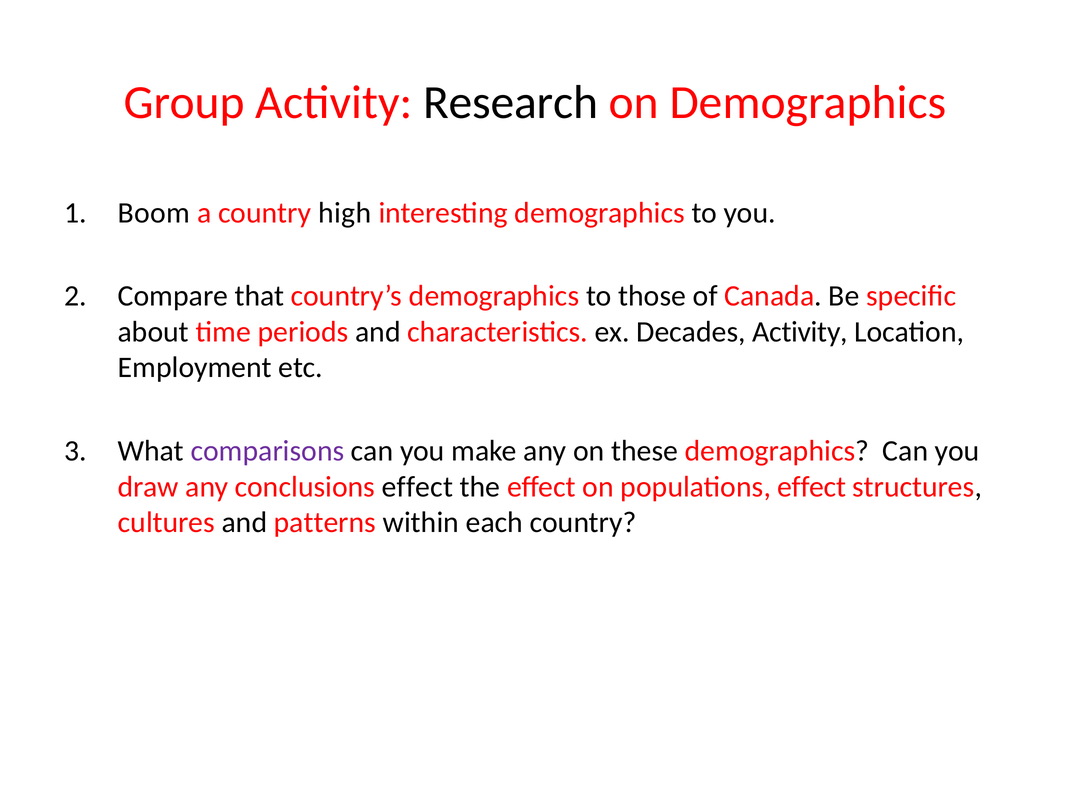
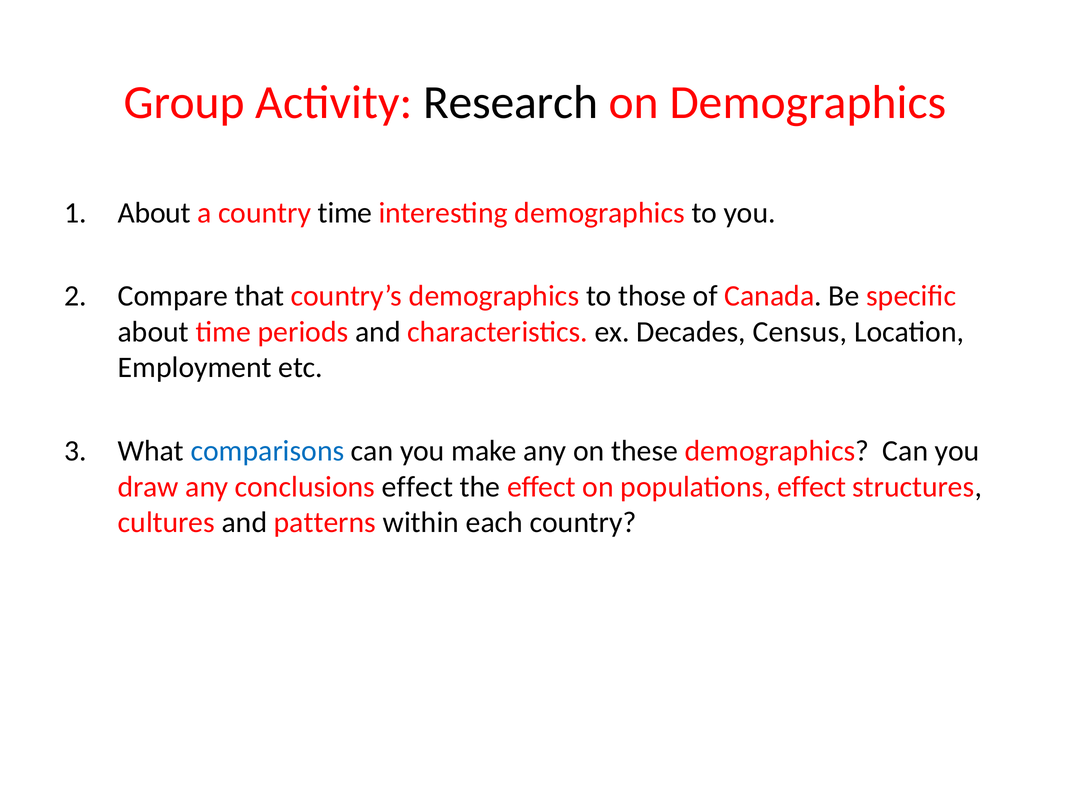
Boom: Boom -> About (154, 213)
country high: high -> time (345, 213)
Decades Activity: Activity -> Census (800, 332)
comparisons colour: purple -> blue (267, 451)
